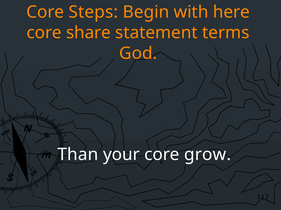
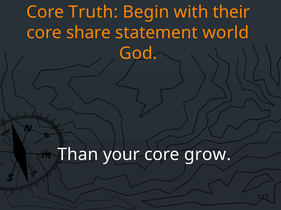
Steps: Steps -> Truth (93, 12)
here: here -> their (231, 12)
terms: terms -> world (226, 33)
